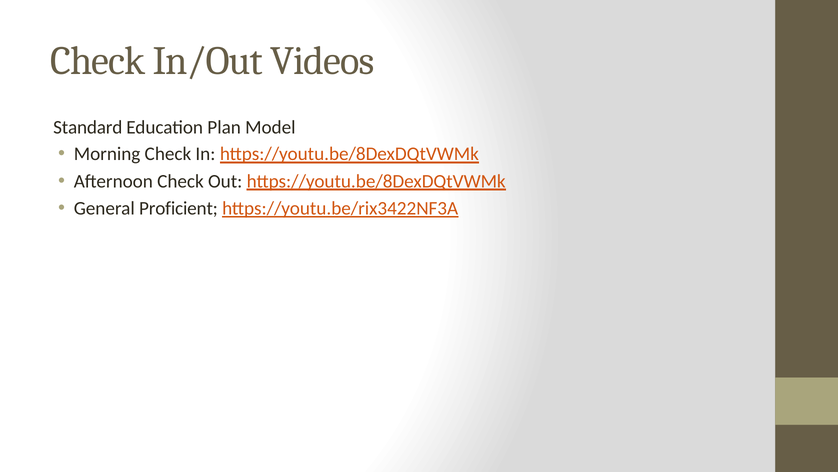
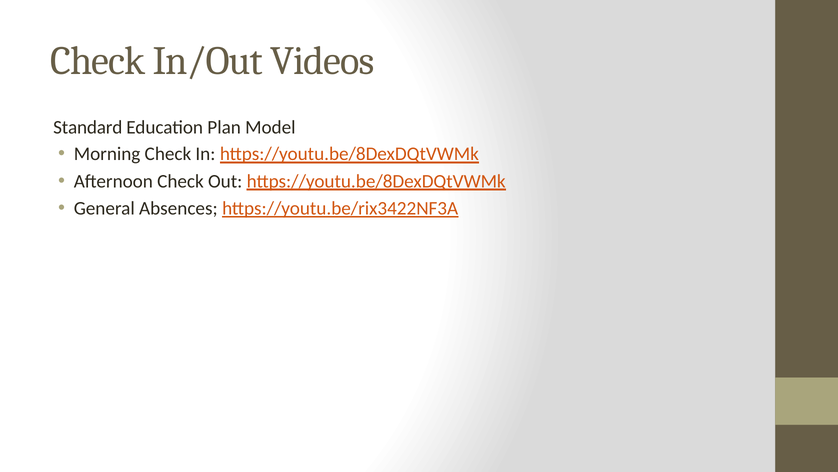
Proficient: Proficient -> Absences (178, 208)
